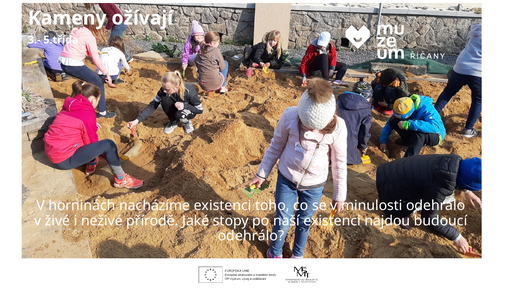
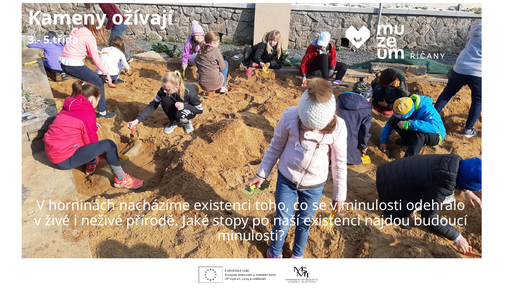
odehrálo: odehrálo -> minulosti (251, 236)
